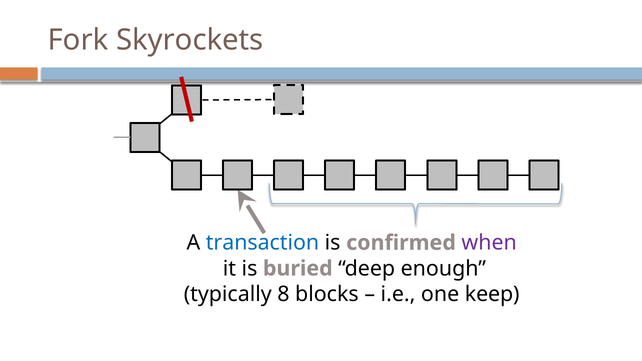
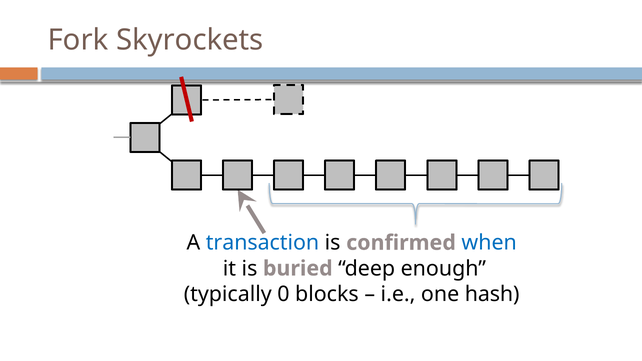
when colour: purple -> blue (489, 243)
8: 8 -> 0 (283, 294)
keep: keep -> hash (492, 294)
